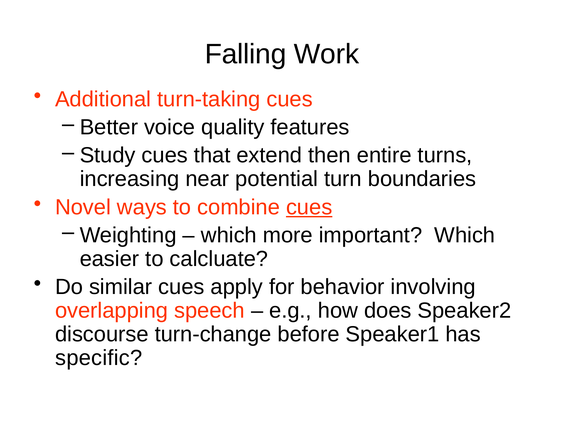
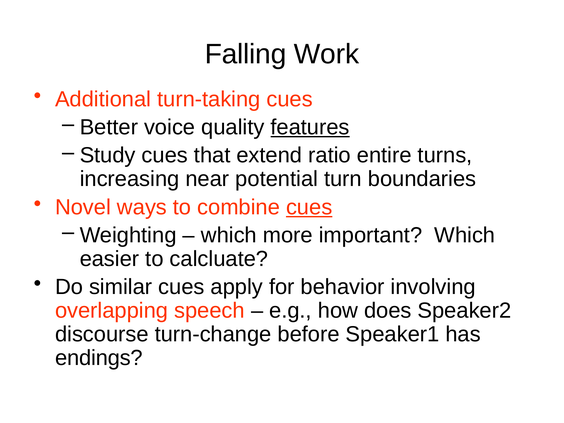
features underline: none -> present (310, 127)
then: then -> ratio (330, 155)
specific: specific -> endings (99, 358)
